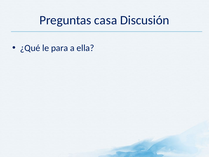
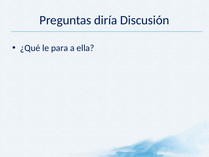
casa: casa -> diría (106, 20)
